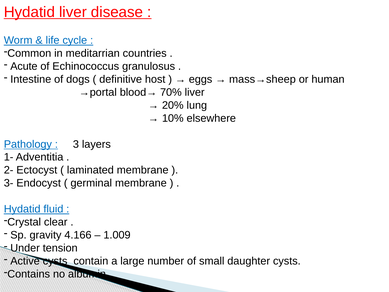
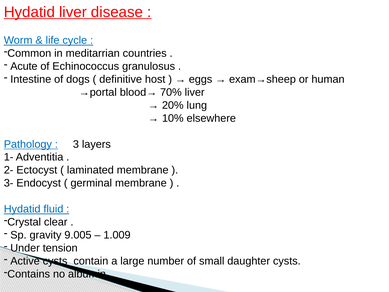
mass→sheep: mass→sheep -> exam→sheep (262, 79)
4.166: 4.166 -> 9.005 (78, 235)
